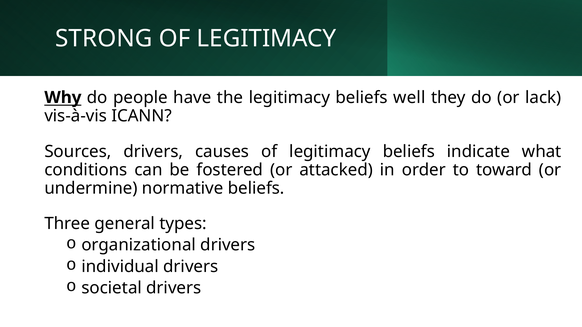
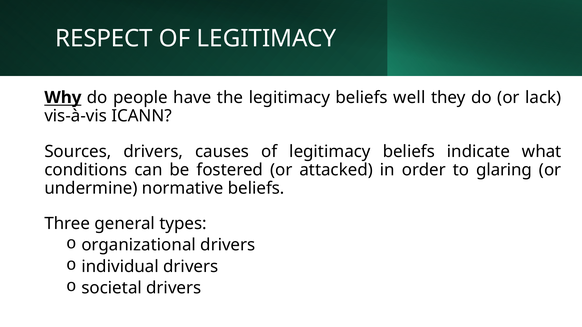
STRONG: STRONG -> RESPECT (104, 39)
toward: toward -> glaring (504, 170)
